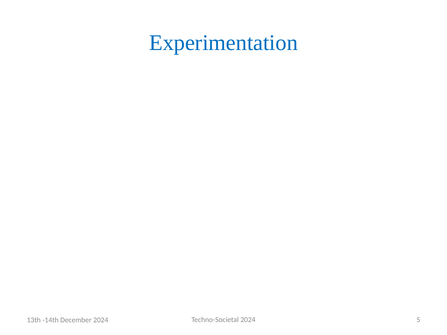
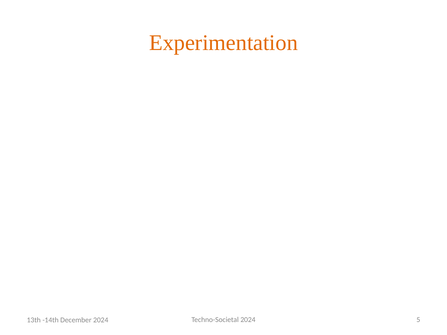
Experimentation colour: blue -> orange (223, 43)
